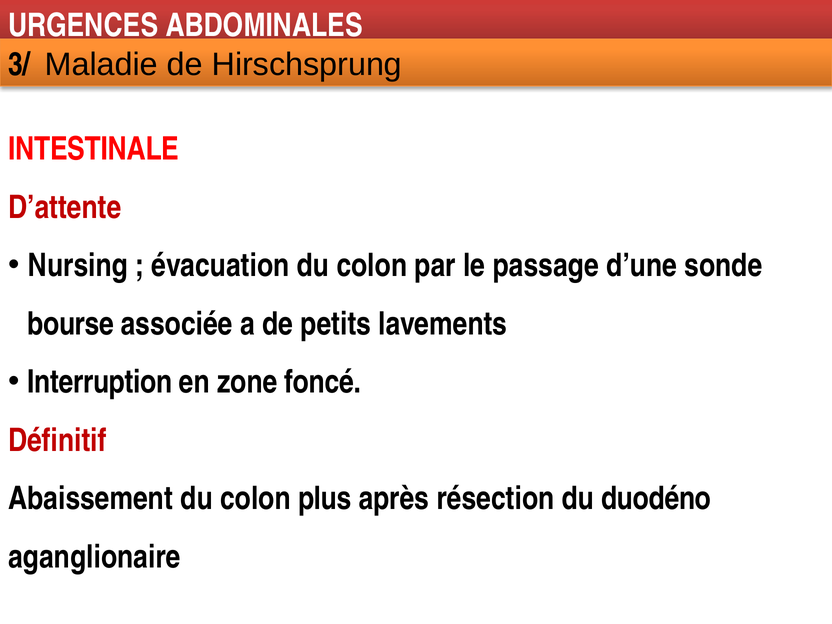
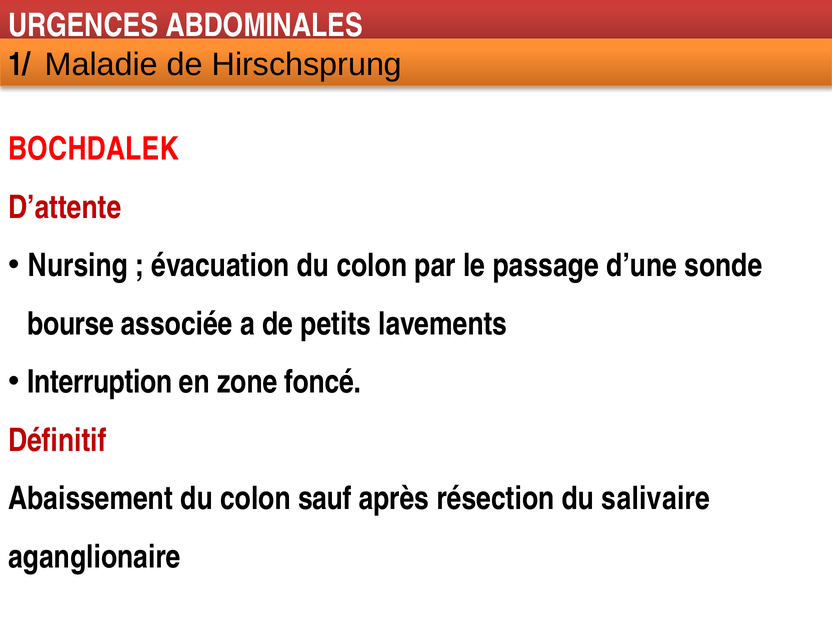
3/: 3/ -> 1/ (19, 65)
INTESTINALE: INTESTINALE -> BOCHDALEK (93, 149)
plus: plus -> sauf (325, 499)
duodéno: duodéno -> salivaire (656, 499)
